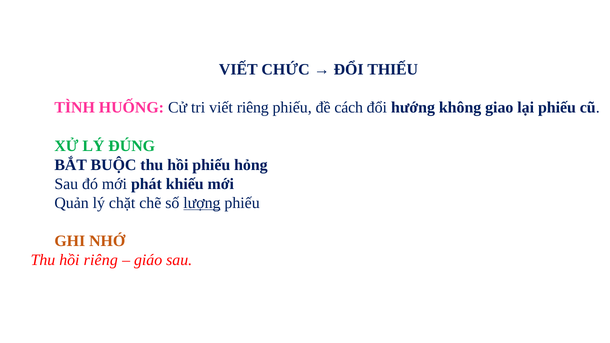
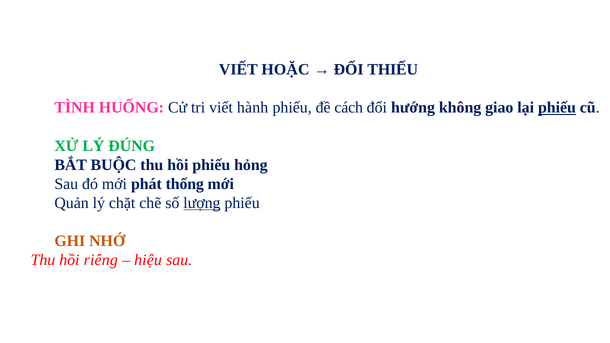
CHỨC: CHỨC -> HOẶC (286, 70)
viết riêng: riêng -> hành (253, 108)
phiếu underline: none -> present (557, 108)
khiếu: khiếu -> thống (185, 184)
giáo: giáo -> hiệu (148, 260)
